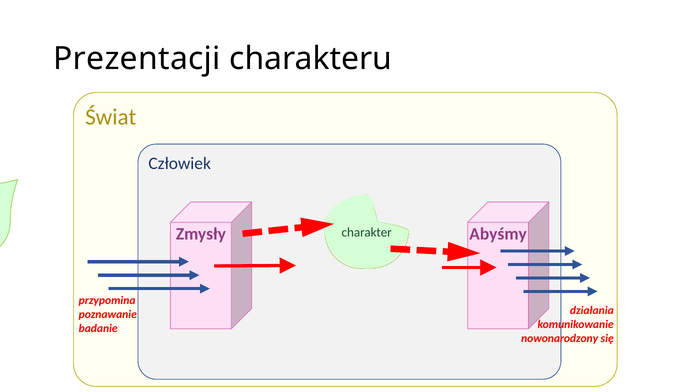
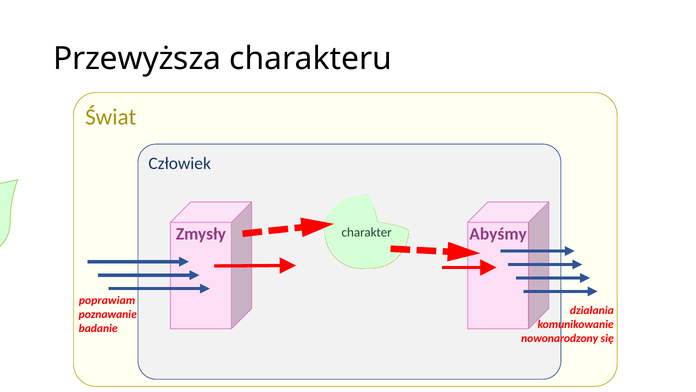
Prezentacji: Prezentacji -> Przewyższa (137, 58)
przypomina: przypomina -> poprawiam (107, 300)
